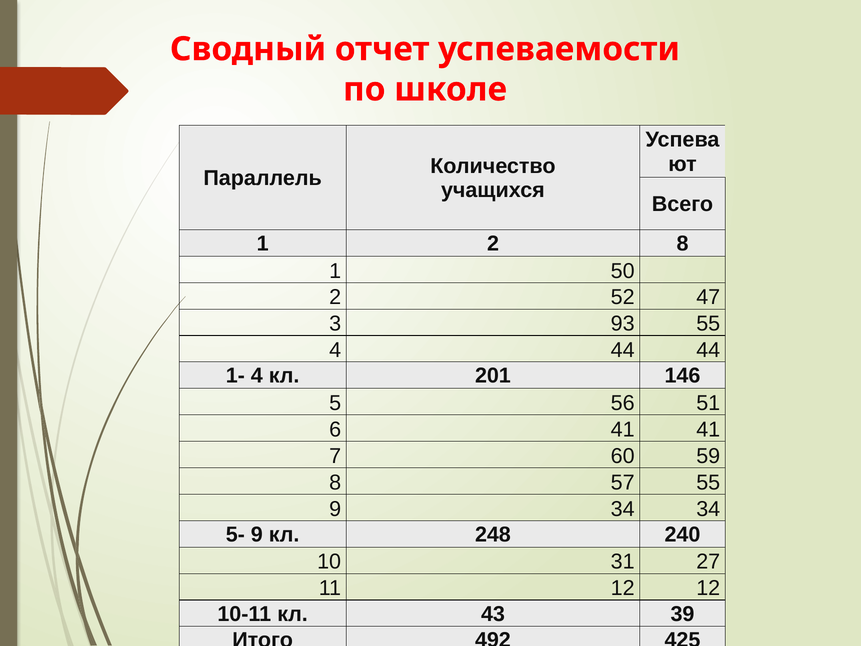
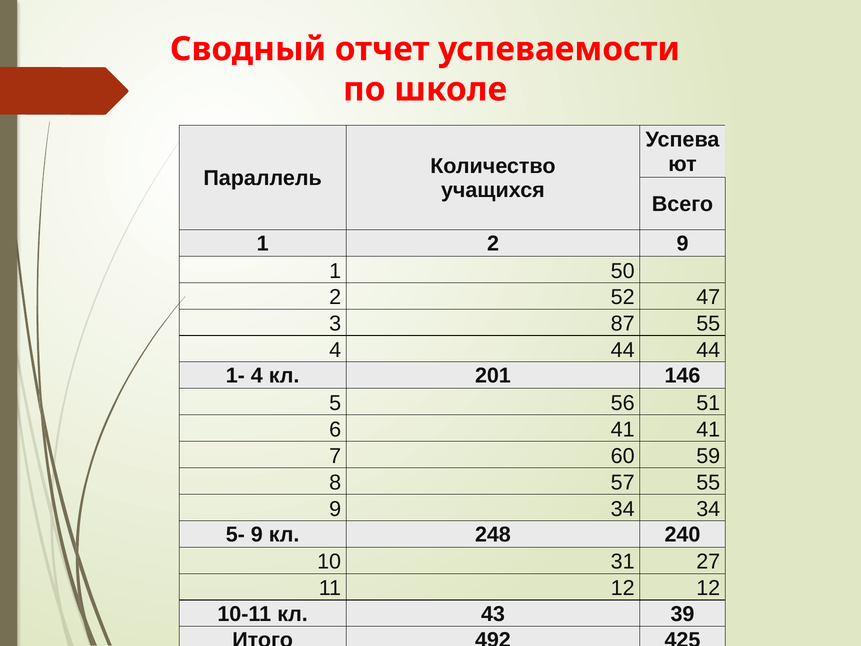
2 8: 8 -> 9 (683, 244)
93: 93 -> 87 (623, 324)
